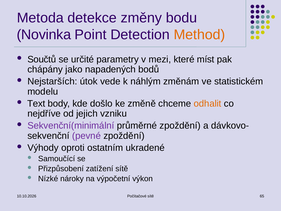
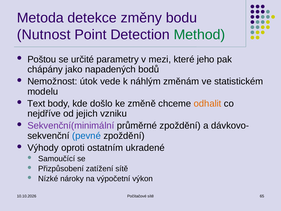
Novinka: Novinka -> Nutnost (44, 35)
Method colour: orange -> green (199, 35)
Součtů: Součtů -> Poštou (42, 59)
míst: míst -> jeho (206, 59)
Nejstarších: Nejstarších -> Nemožnost (52, 81)
pevné colour: purple -> blue (86, 136)
